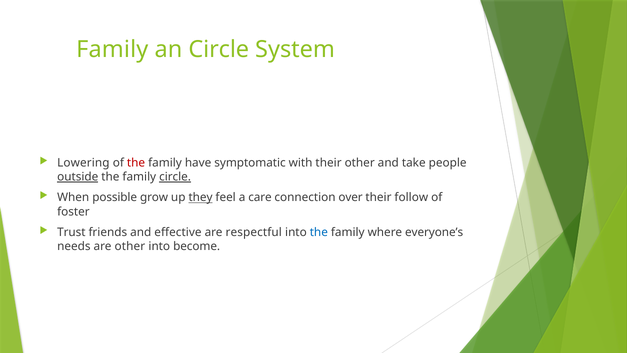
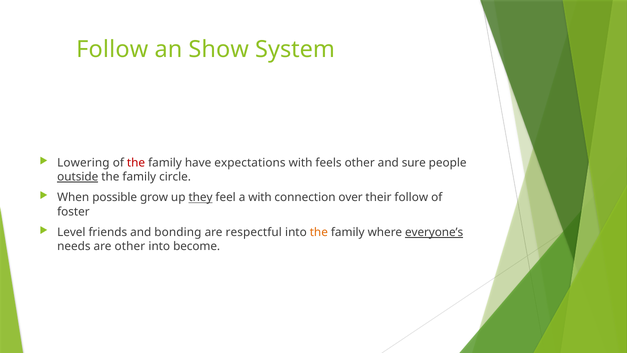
Family: Family -> Follow (112, 49)
an Circle: Circle -> Show (219, 49)
symptomatic: symptomatic -> expectations (250, 163)
with their: their -> feels (329, 163)
take: take -> sure (414, 163)
circle underline: present -> none (175, 177)
a care: care -> with (260, 197)
Trust: Trust -> Level (71, 232)
effective: effective -> bonding (178, 232)
the colour: blue -> orange (319, 232)
everyone’s underline: none -> present (434, 232)
